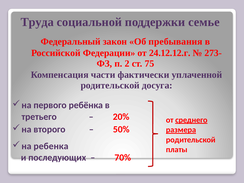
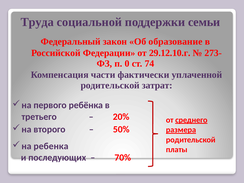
семье: семье -> семьи (204, 22)
пребывания: пребывания -> образование (176, 42)
24.12.12.г: 24.12.12.г -> 29.12.10.г (170, 53)
2: 2 -> 0 (127, 63)
75: 75 -> 74 (149, 63)
досуга: досуга -> затрат (157, 85)
